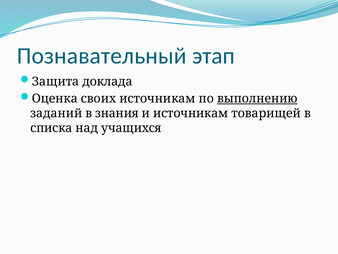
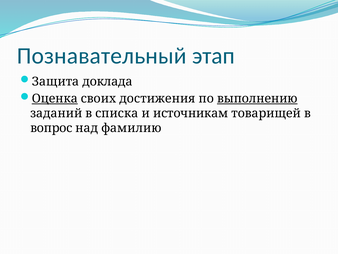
Оценка underline: none -> present (55, 98)
своих источникам: источникам -> достижения (157, 98)
знания: знания -> списка (117, 113)
списка: списка -> вопрос (51, 128)
учащихся: учащихся -> фамилию (131, 128)
